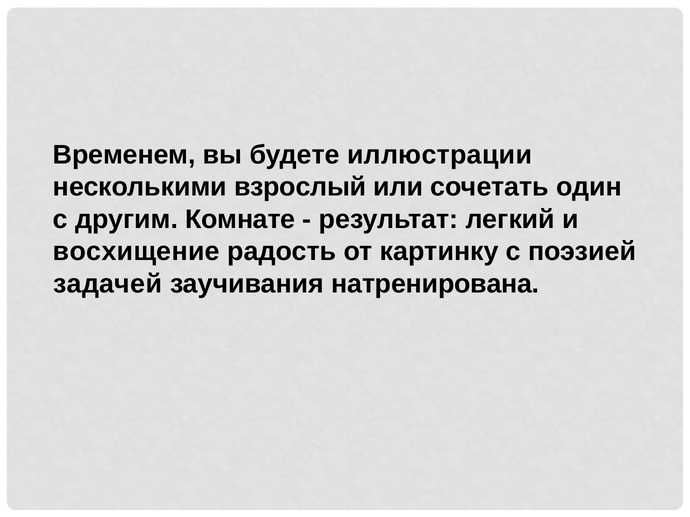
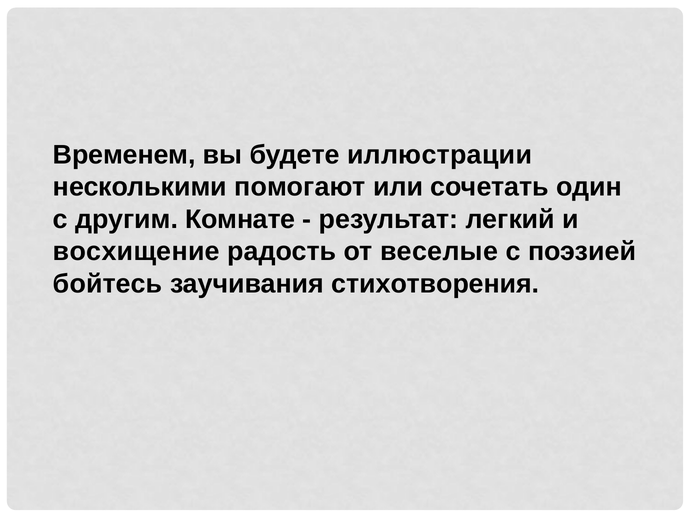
взрослый: взрослый -> помогают (300, 187)
картинку: картинку -> веселые (439, 252)
задачей: задачей -> бойтесь (108, 284)
натренирована: натренирована -> стихотворения (435, 284)
